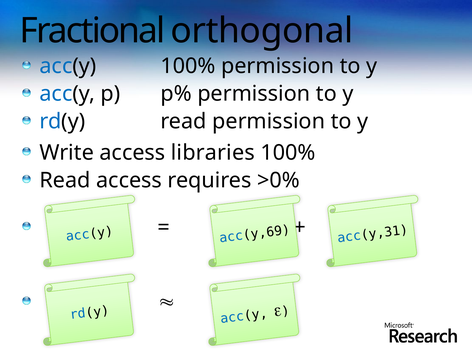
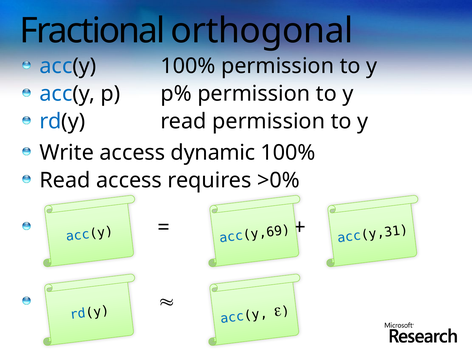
libraries: libraries -> dynamic (213, 153)
